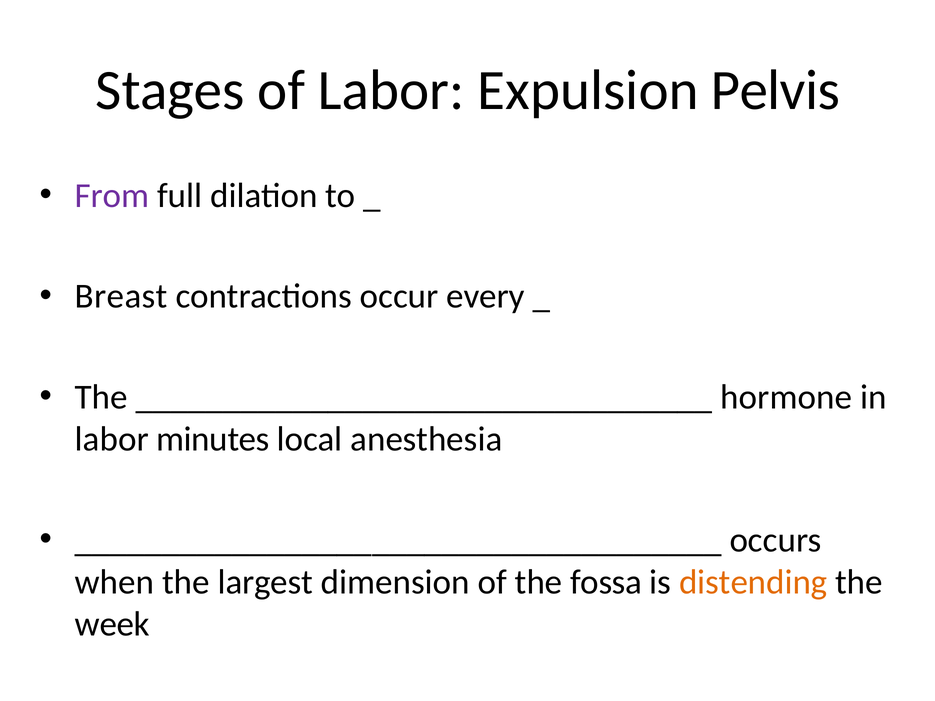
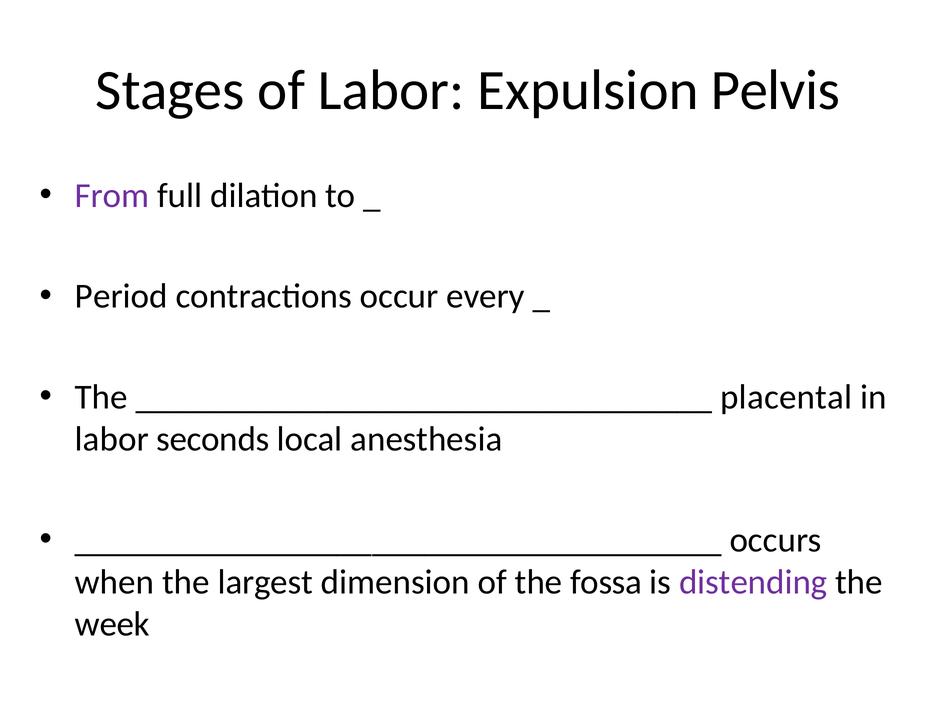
Breast: Breast -> Period (121, 296)
hormone: hormone -> placental (786, 397)
minutes: minutes -> seconds (213, 439)
distending colour: orange -> purple (753, 582)
